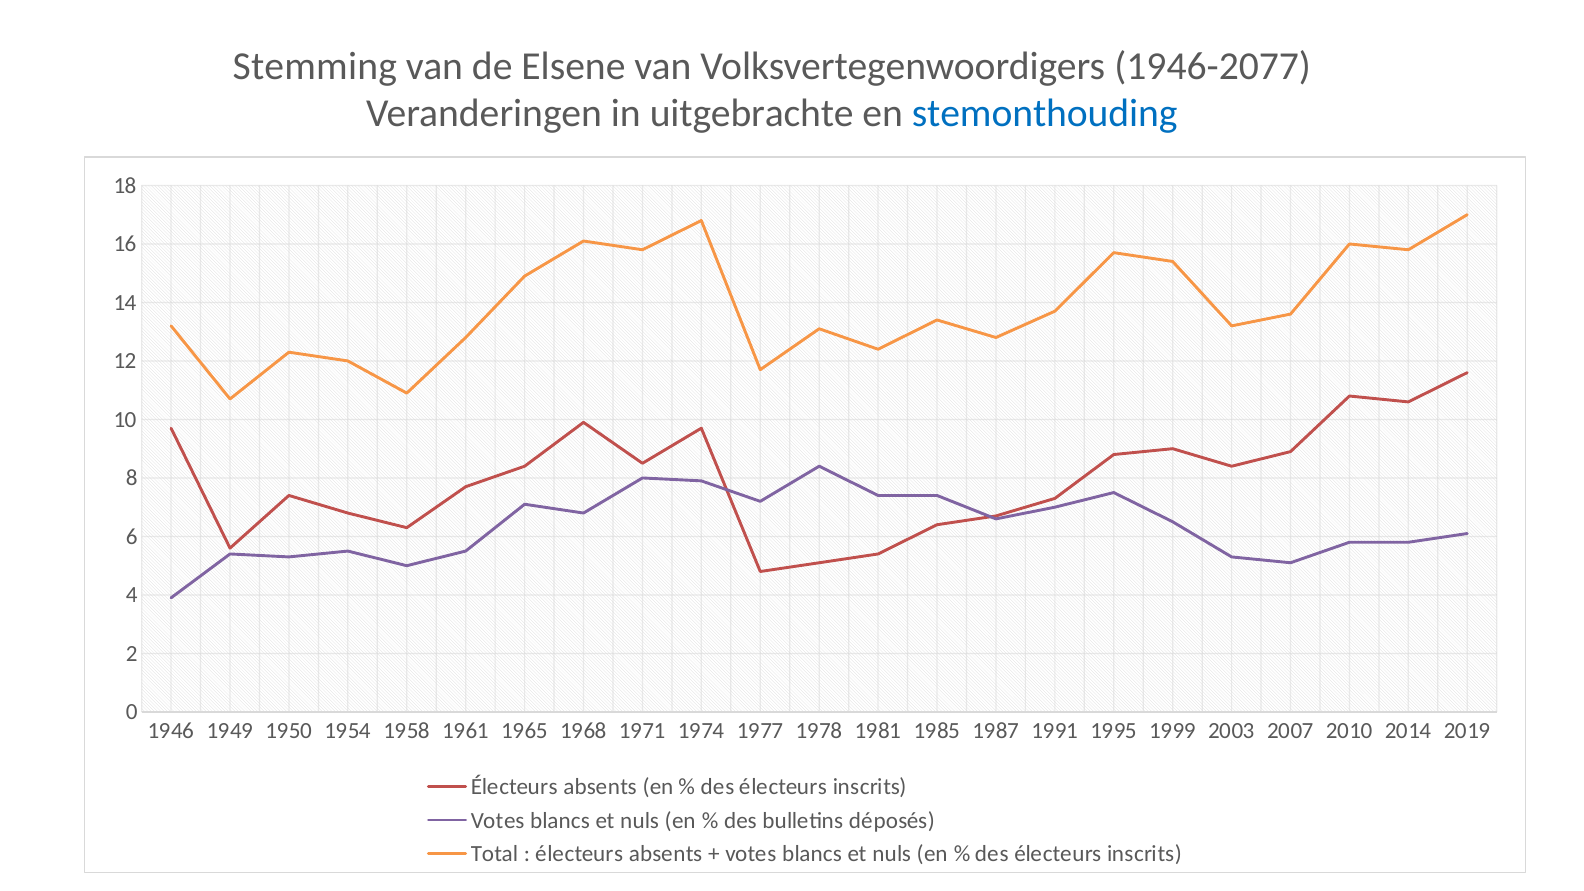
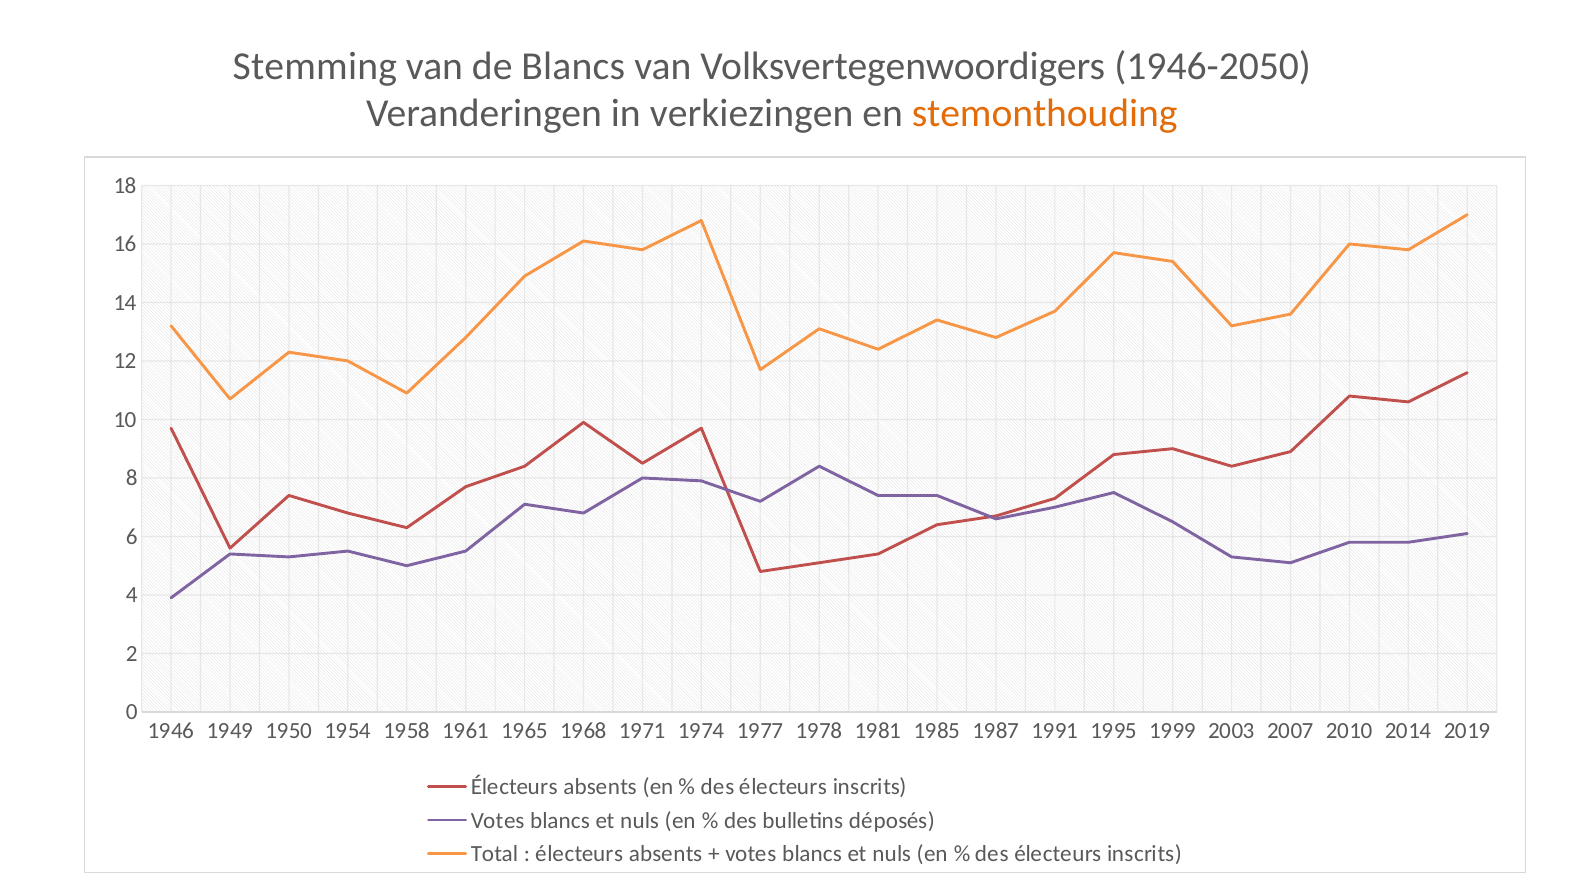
de Elsene: Elsene -> Blancs (573, 66)
1946-2077: 1946-2077 -> 1946-2050 (1213, 66)
uitgebrachte: uitgebrachte -> verkiezingen (752, 114)
stemonthouding colour: blue -> orange (1045, 114)
